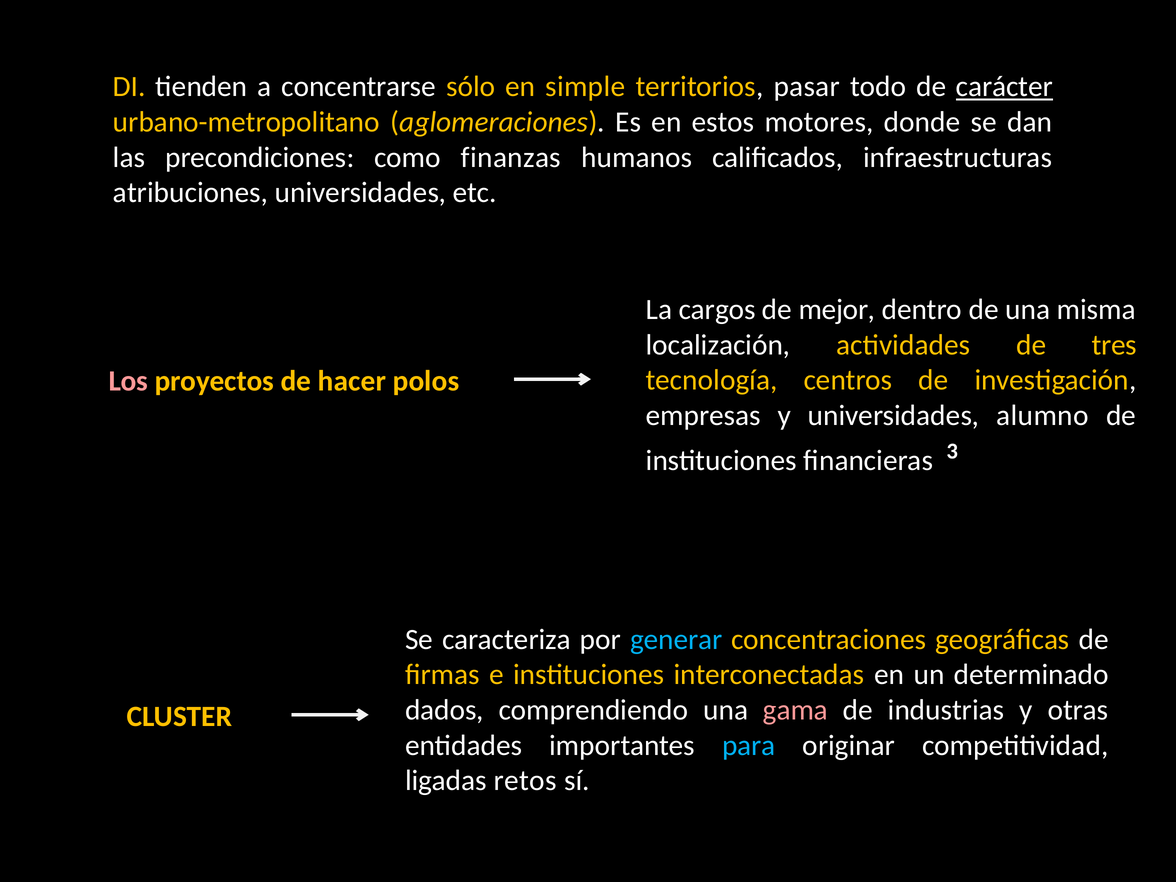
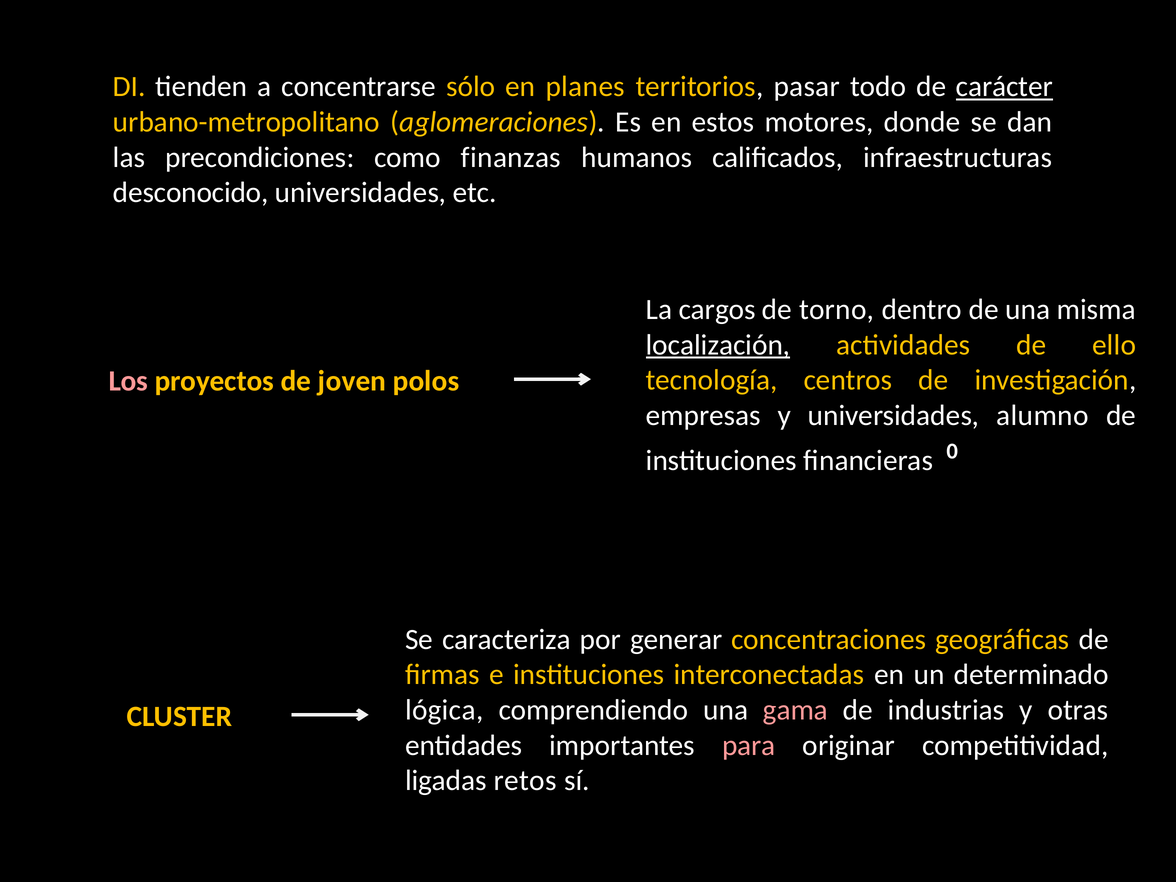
simple: simple -> planes (585, 87)
atribuciones: atribuciones -> desconocido (191, 193)
mejor: mejor -> torno (837, 310)
localización underline: none -> present (718, 345)
tres: tres -> ello (1114, 345)
hacer: hacer -> joven (352, 381)
3: 3 -> 0 (952, 451)
generar colour: light blue -> white (676, 639)
dados: dados -> lógica (444, 710)
para colour: light blue -> pink (749, 745)
